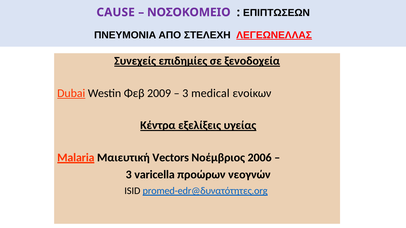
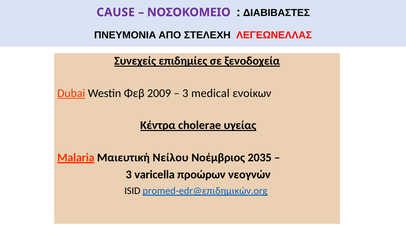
ΕΠΙΠΤΩΣΕΩΝ: ΕΠΙΠΤΩΣΕΩΝ -> ΔΙΑΒΙΒΑΣΤΕΣ (277, 13)
ΛΕΓΕΩΝΕΛΛΑΣ underline: present -> none (274, 35)
εξελίξεις: εξελίξεις -> cholerae (200, 126)
Vectors: Vectors -> Νείλου (171, 158)
2006: 2006 -> 2035 (260, 158)
promed-edr@δυνατότητες.org: promed-edr@δυνατότητες.org -> promed-edr@επιδημικών.org (205, 191)
